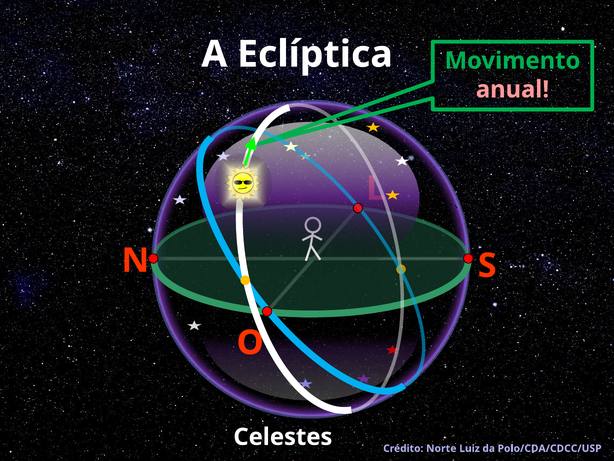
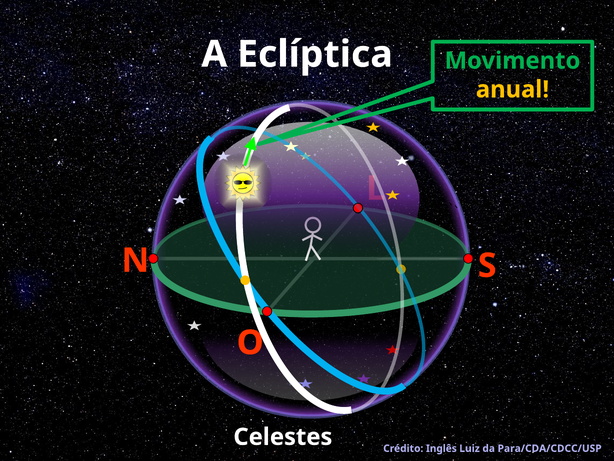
anual colour: pink -> yellow (512, 89)
Norte: Norte -> Inglês (441, 448)
Polo/CDA/CDCC/USP: Polo/CDA/CDCC/USP -> Para/CDA/CDCC/USP (550, 448)
